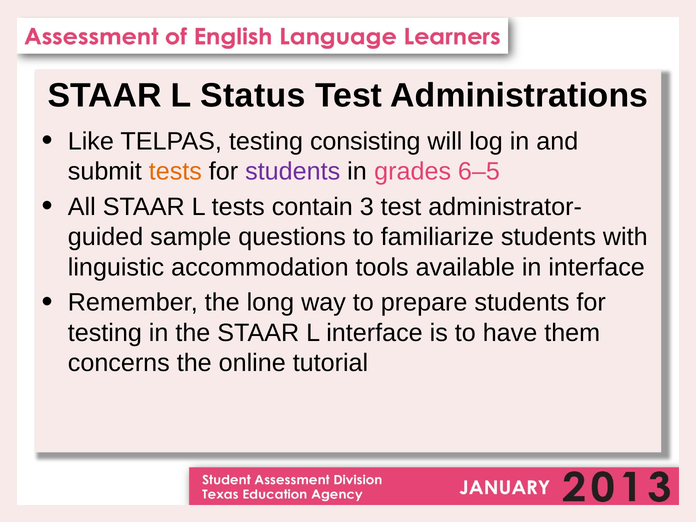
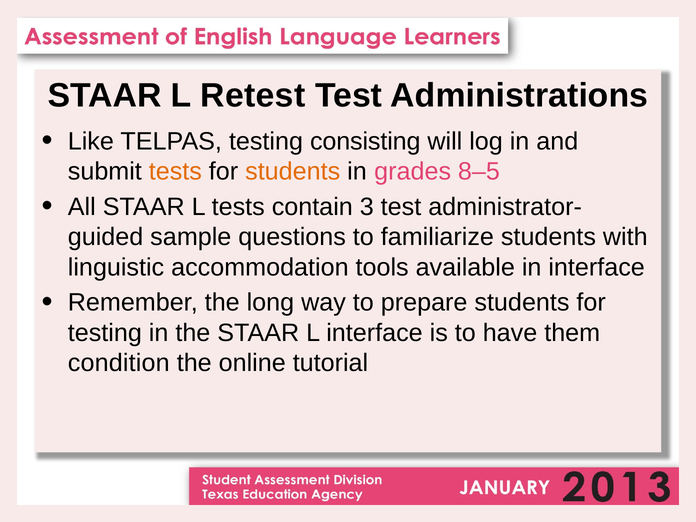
Status: Status -> Retest (253, 96)
students colour: purple -> orange (293, 172)
6–5: 6–5 -> 8–5 (479, 172)
concerns: concerns -> condition (119, 363)
